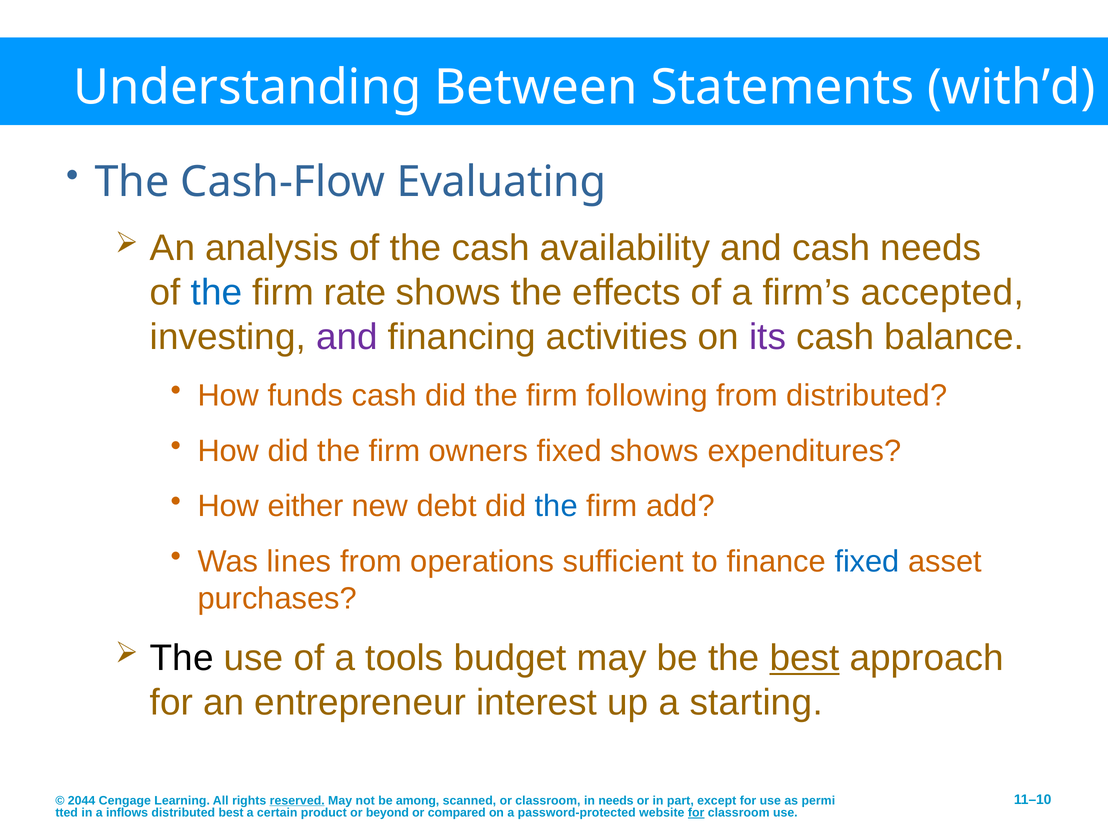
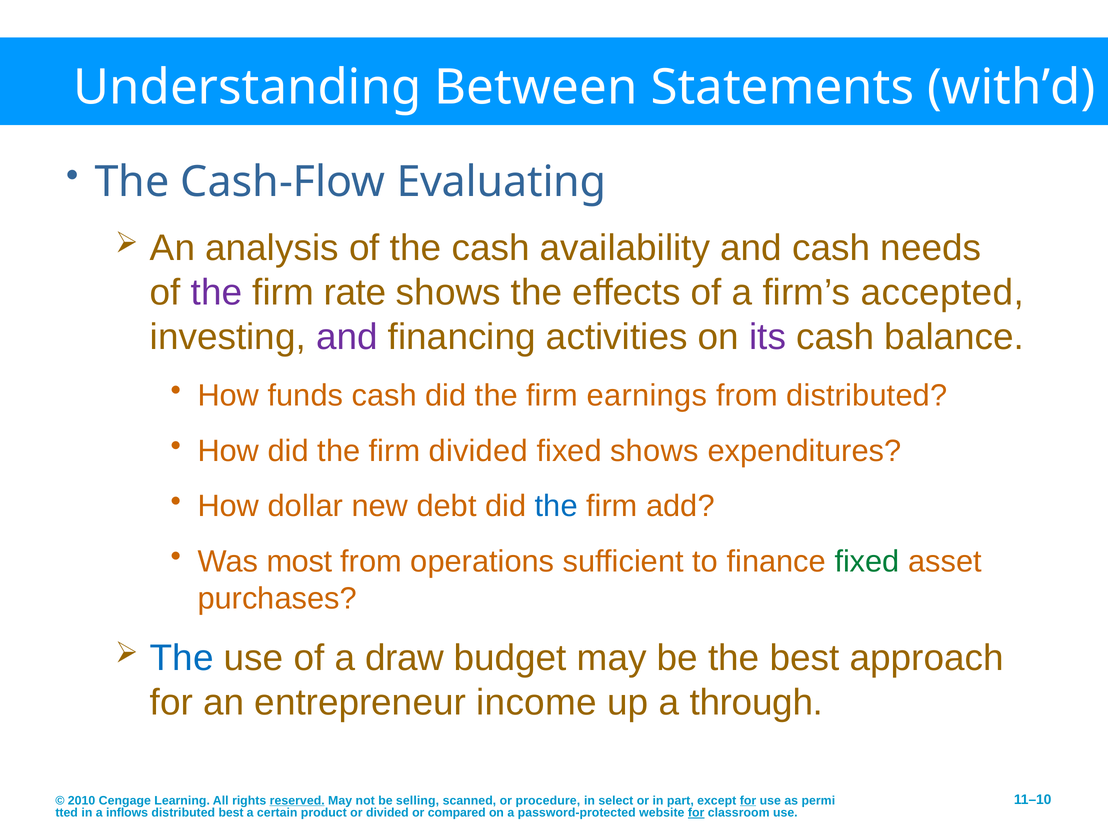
the colour: blue -> purple (217, 293)
following: following -> earnings (647, 396)
firm owners: owners -> divided (478, 451)
either: either -> dollar (305, 506)
lines: lines -> most (299, 562)
fixed colour: blue -> green (867, 562)
The colour: black -> blue (182, 658)
tools: tools -> draw (405, 658)
best underline: present -> none (805, 658)
interest: interest -> income (536, 703)
starting: starting -> through (756, 703)
2044: 2044 -> 2010 (82, 800)
among: among -> selling (418, 800)
or classroom: classroom -> procedure (548, 800)
in needs: needs -> select (616, 800)
for underline: none -> present (748, 800)
or beyond: beyond -> divided (387, 813)
